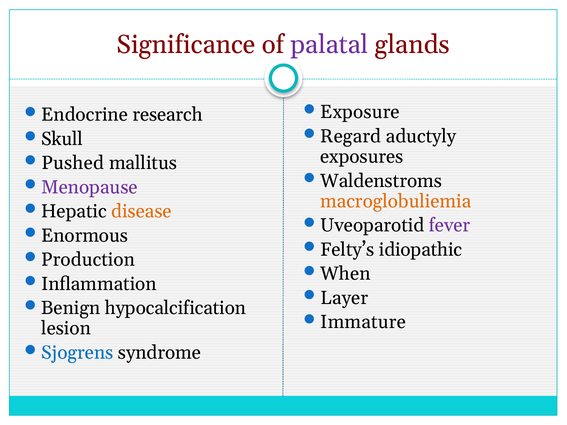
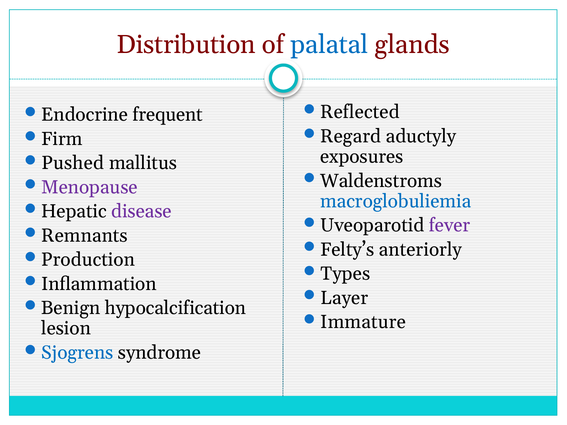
Significance: Significance -> Distribution (186, 45)
palatal colour: purple -> blue (329, 45)
Exposure: Exposure -> Reflected (360, 112)
research: research -> frequent (168, 115)
Skull: Skull -> Firm (62, 139)
macroglobuliemia colour: orange -> blue (396, 201)
disease colour: orange -> purple (142, 211)
Enormous: Enormous -> Remnants (85, 236)
idiopathic: idiopathic -> anteriorly (420, 250)
When: When -> Types (345, 274)
